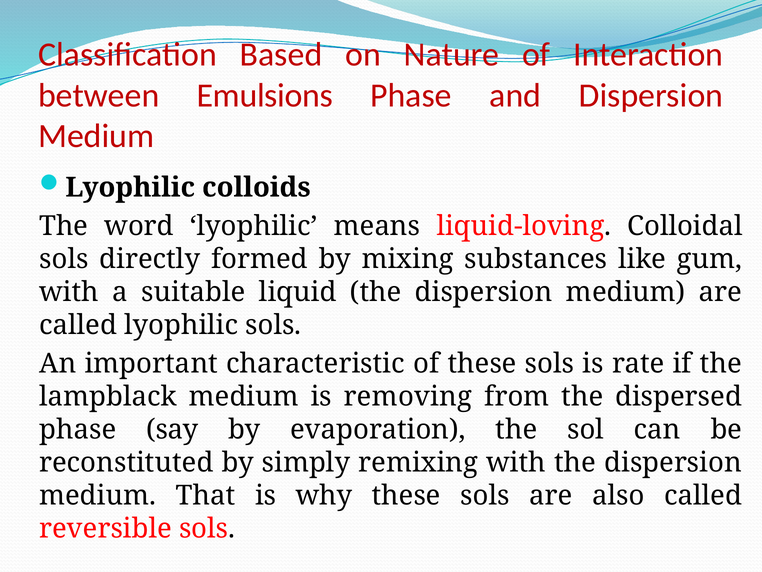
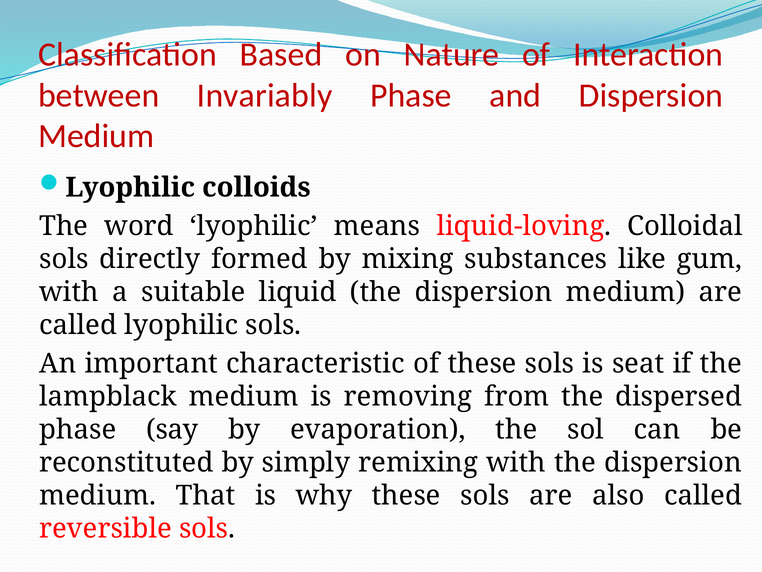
Emulsions: Emulsions -> Invariably (265, 95)
rate: rate -> seat (638, 363)
